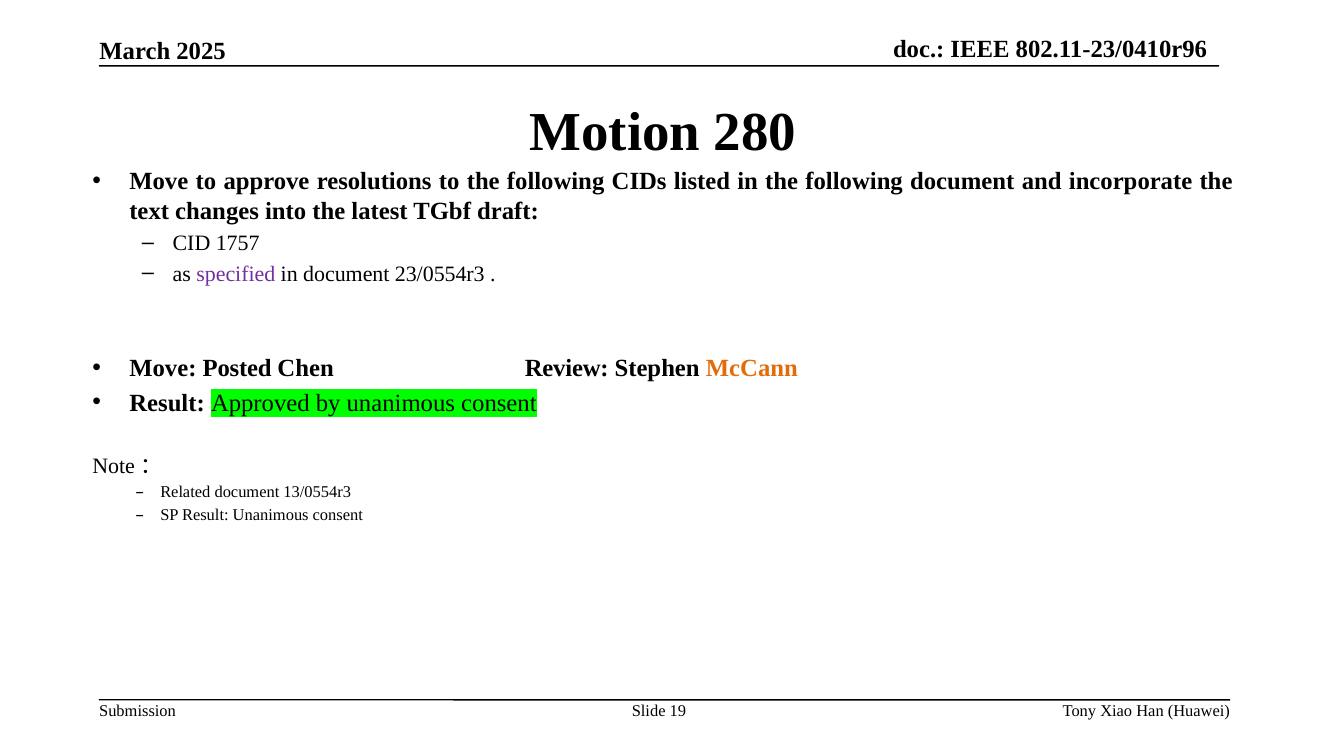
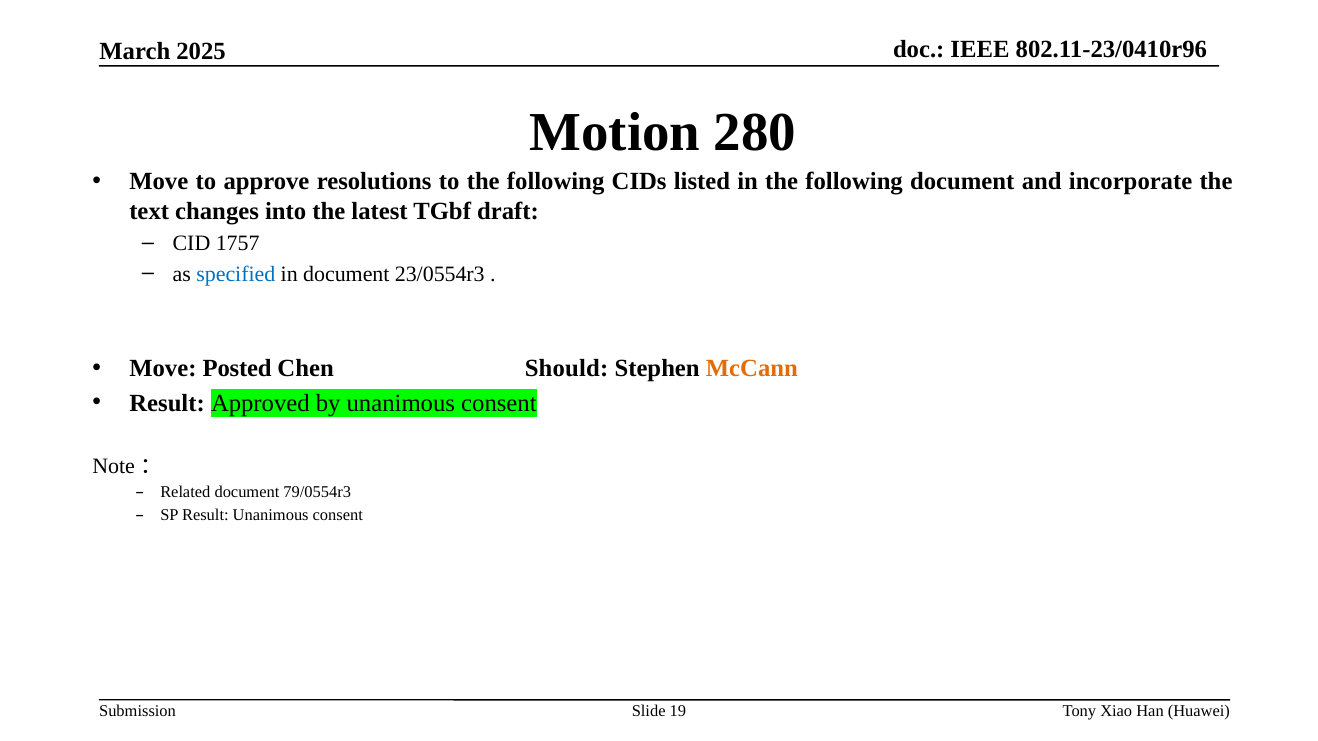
specified colour: purple -> blue (236, 274)
Review: Review -> Should (567, 369)
13/0554r3: 13/0554r3 -> 79/0554r3 (317, 492)
